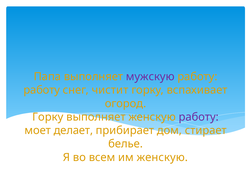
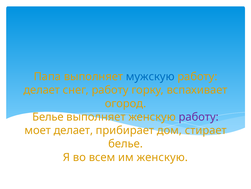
мужскую colour: purple -> blue (150, 76)
работу: работу -> делает (42, 90)
снег чистит: чистит -> работу (110, 90)
Горку: Горку -> Белье (48, 117)
